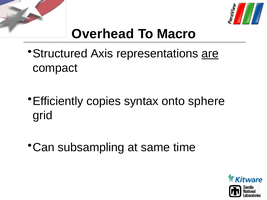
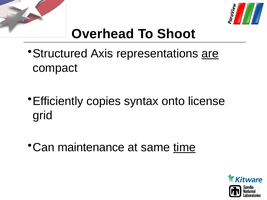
Macro: Macro -> Shoot (176, 34)
sphere: sphere -> license (207, 101)
subsampling: subsampling -> maintenance (91, 148)
time underline: none -> present (184, 148)
